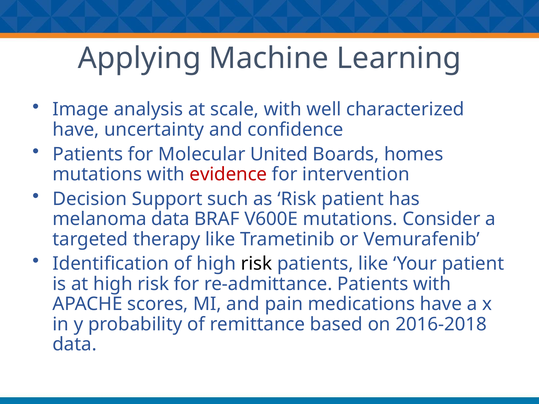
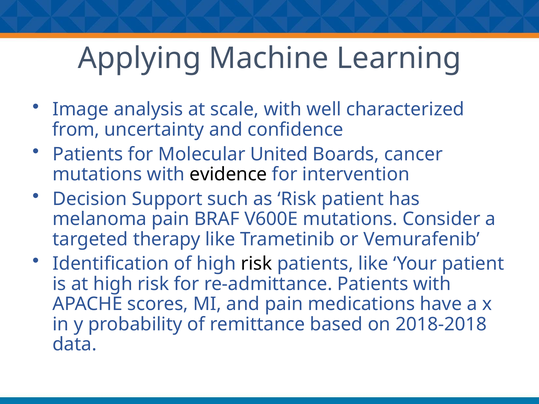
have: have -> from (76, 130)
homes: homes -> cancer (414, 154)
evidence colour: red -> black (228, 174)
melanoma data: data -> pain (170, 219)
2016-2018: 2016-2018 -> 2018-2018 (441, 325)
